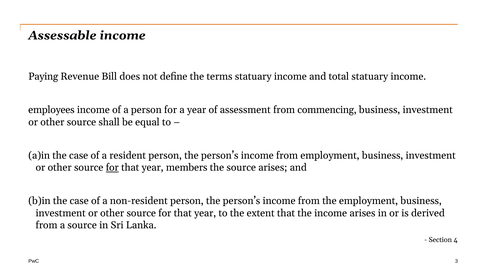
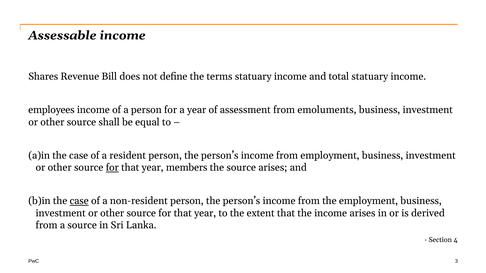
Paying: Paying -> Shares (43, 77)
commencing: commencing -> emoluments (327, 110)
case underline: none -> present (79, 201)
